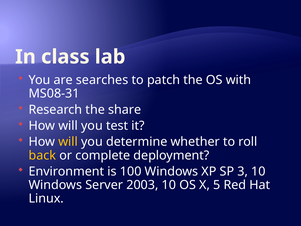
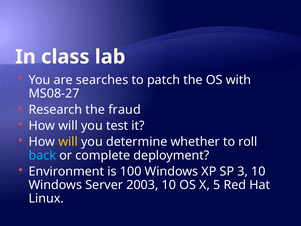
MS08-31: MS08-31 -> MS08-27 (54, 93)
share: share -> fraud (125, 110)
back colour: yellow -> light blue (42, 155)
